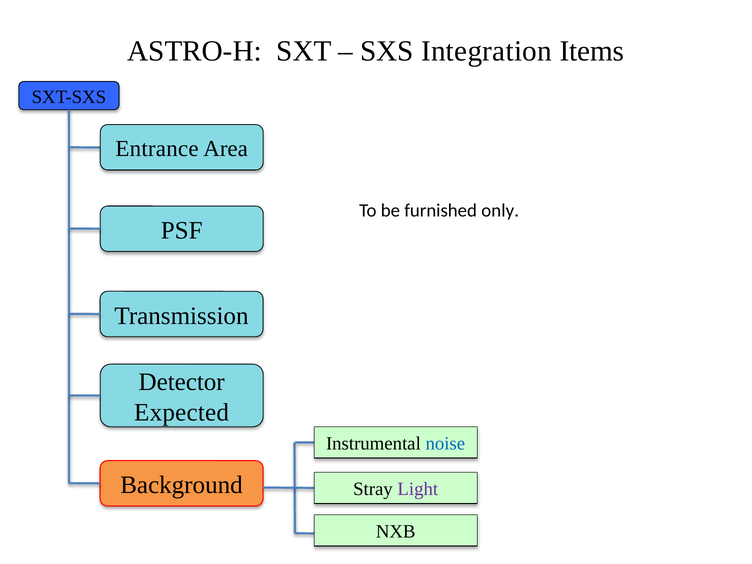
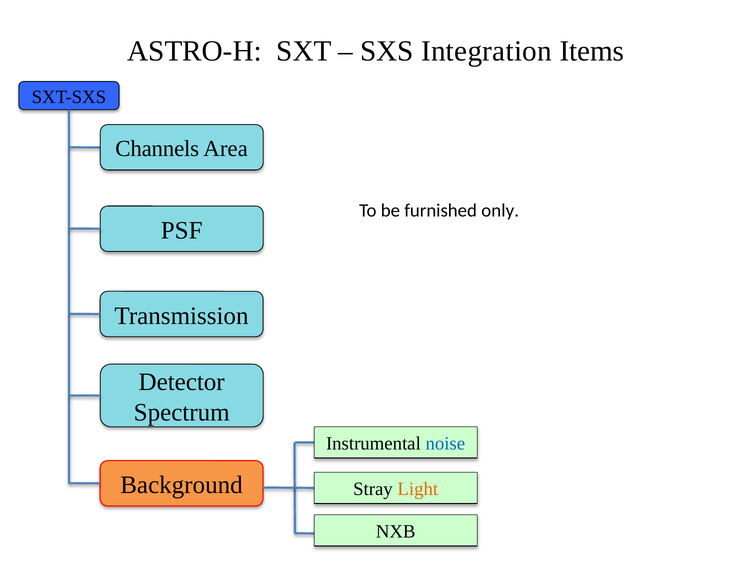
Entrance: Entrance -> Channels (157, 149)
Expected: Expected -> Spectrum (182, 412)
Light colour: purple -> orange (418, 489)
